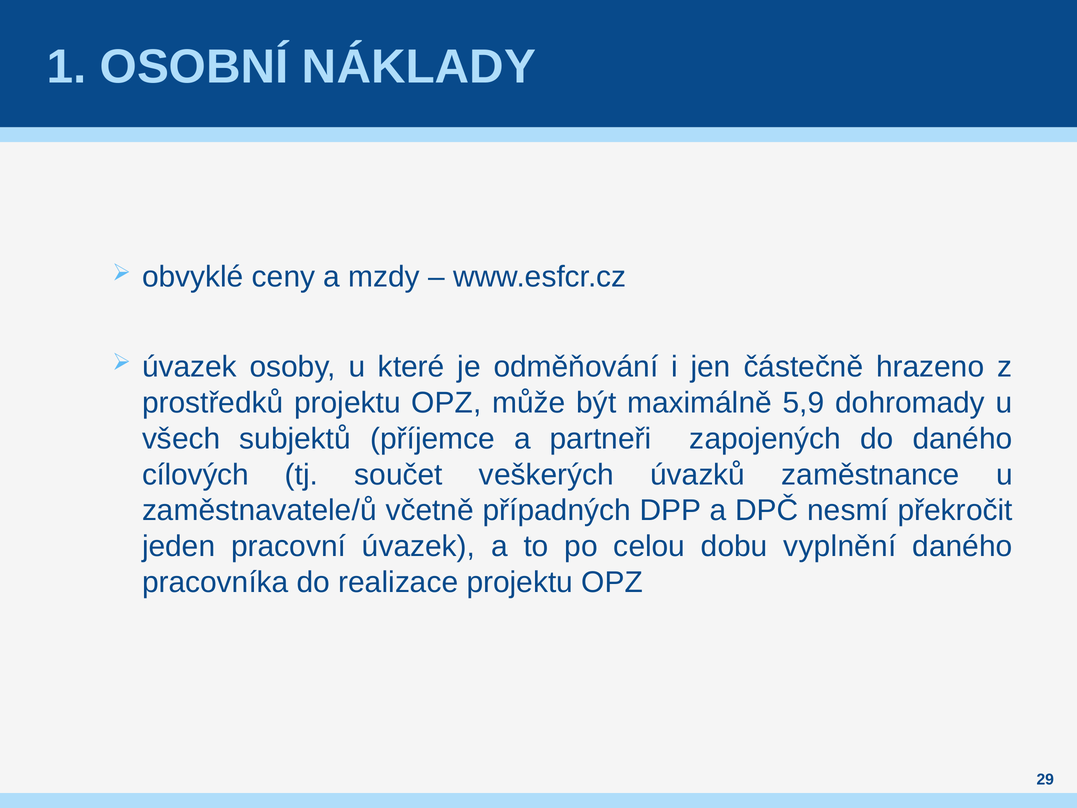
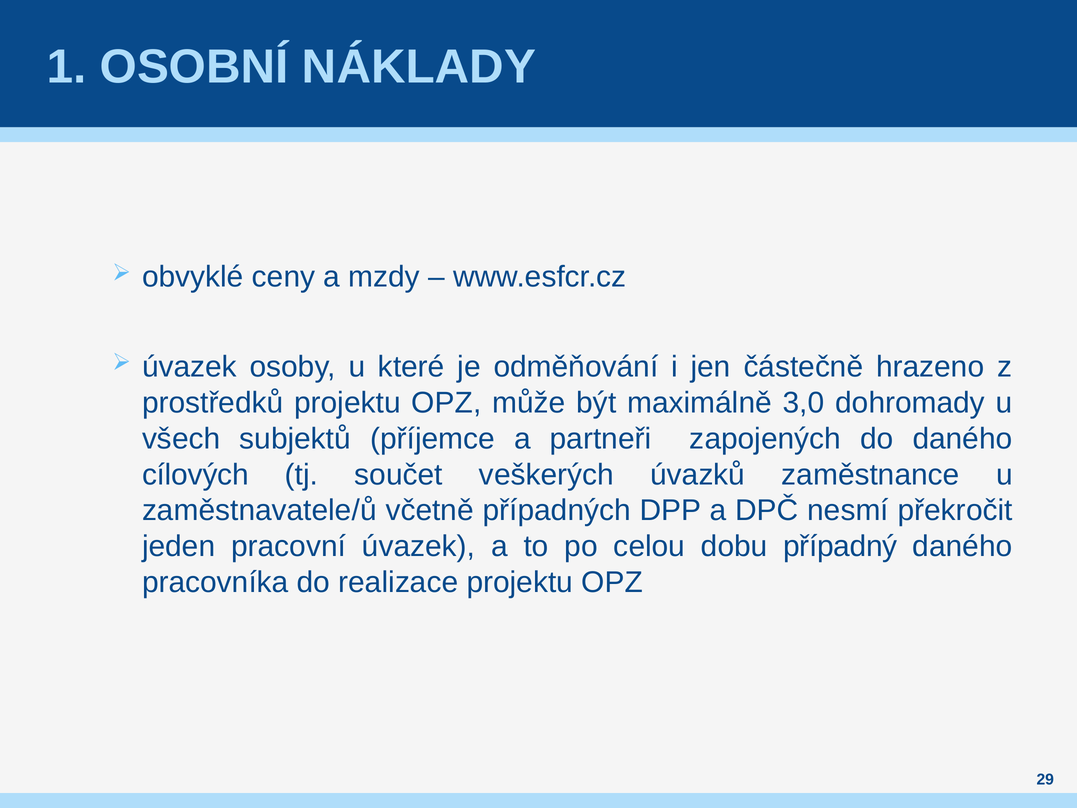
5,9: 5,9 -> 3,0 (803, 403)
vyplnění: vyplnění -> případný (840, 546)
